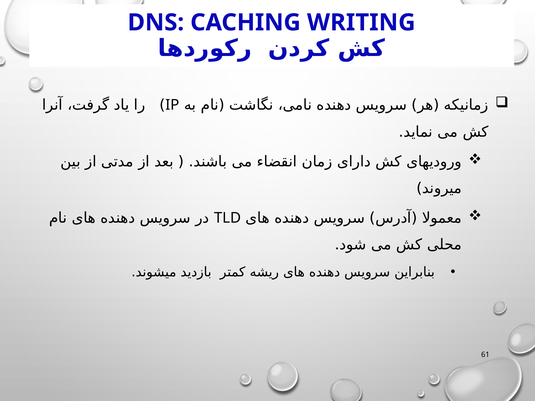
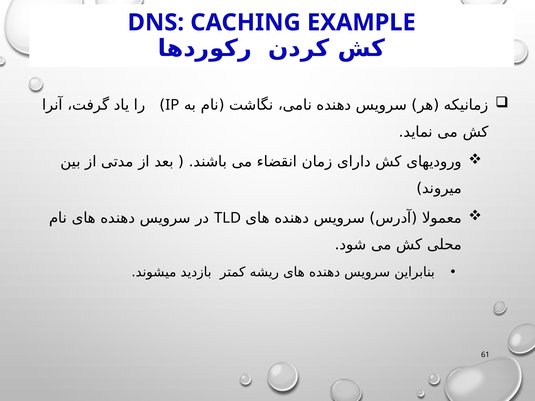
WRITING: WRITING -> EXAMPLE (361, 23)
